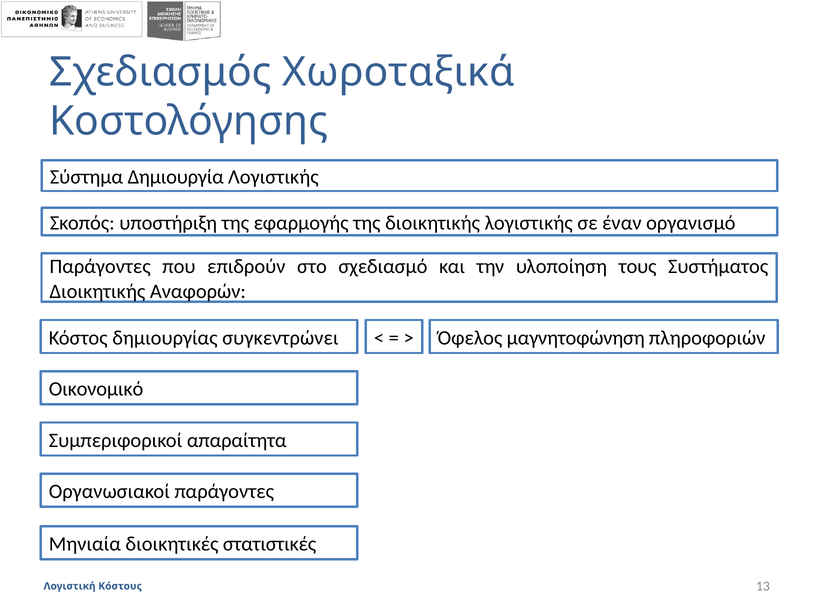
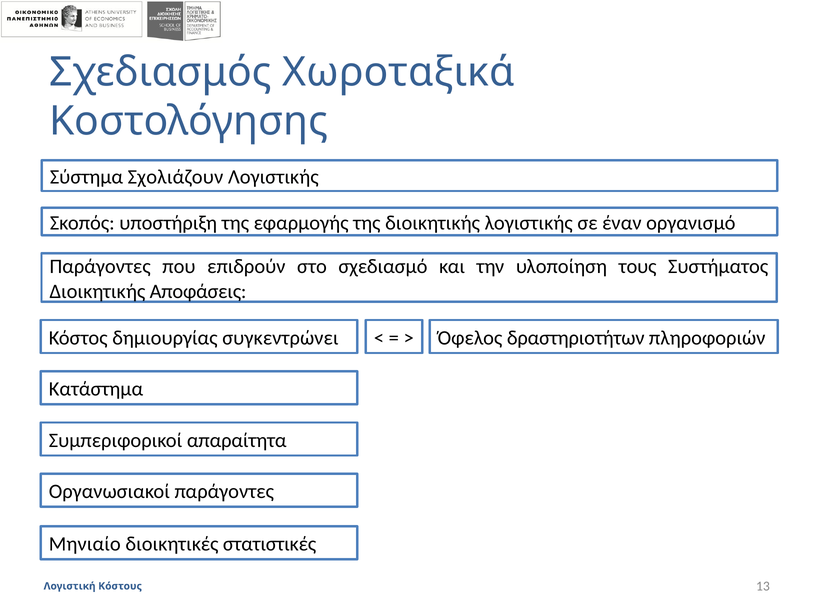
Δημιουργία: Δημιουργία -> Σχολιάζουν (176, 177)
Αναφορών: Αναφορών -> Αποφάσεις (198, 291)
μαγνητοφώνηση: μαγνητοφώνηση -> δραστηριοτήτων (576, 338)
Οικονομικό: Οικονομικό -> Κατάστημα (96, 389)
Μηνιαία: Μηνιαία -> Μηνιαίο (85, 544)
